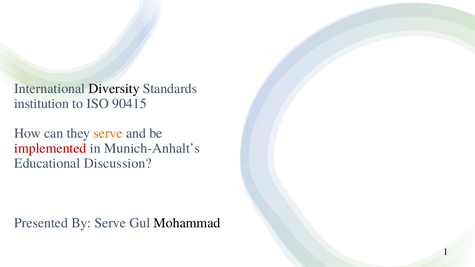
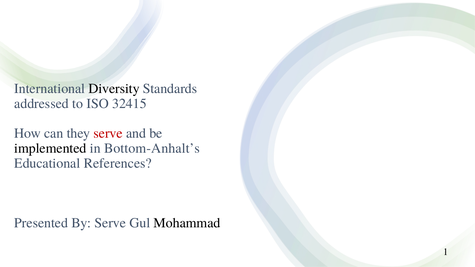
institution: institution -> addressed (42, 104)
90415: 90415 -> 32415 (129, 104)
serve colour: orange -> red (108, 133)
implemented colour: red -> black (50, 148)
Munich-Anhalt’s: Munich-Anhalt’s -> Bottom-Anhalt’s (152, 148)
Discussion: Discussion -> References (118, 163)
